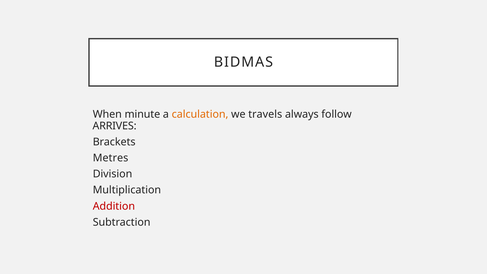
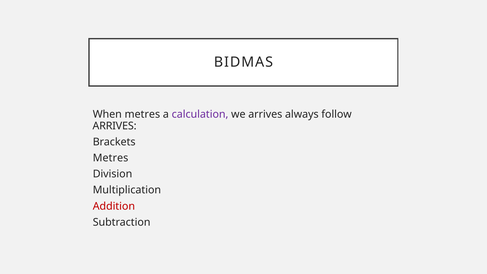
When minute: minute -> metres (142, 114)
calculation colour: orange -> purple (200, 114)
we travels: travels -> arrives (265, 114)
